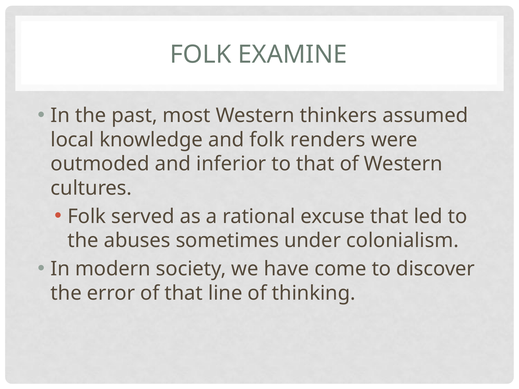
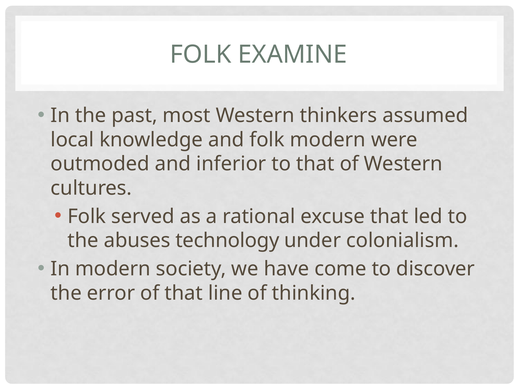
folk renders: renders -> modern (328, 140)
sometimes: sometimes -> technology (227, 241)
